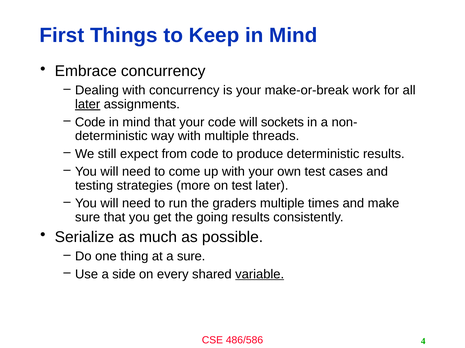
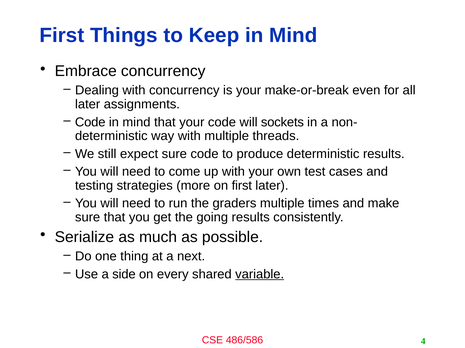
work: work -> even (366, 91)
later underline: present -> none (88, 105)
expect from: from -> sure (174, 154)
on test: test -> first (242, 186)
a sure: sure -> next (191, 257)
